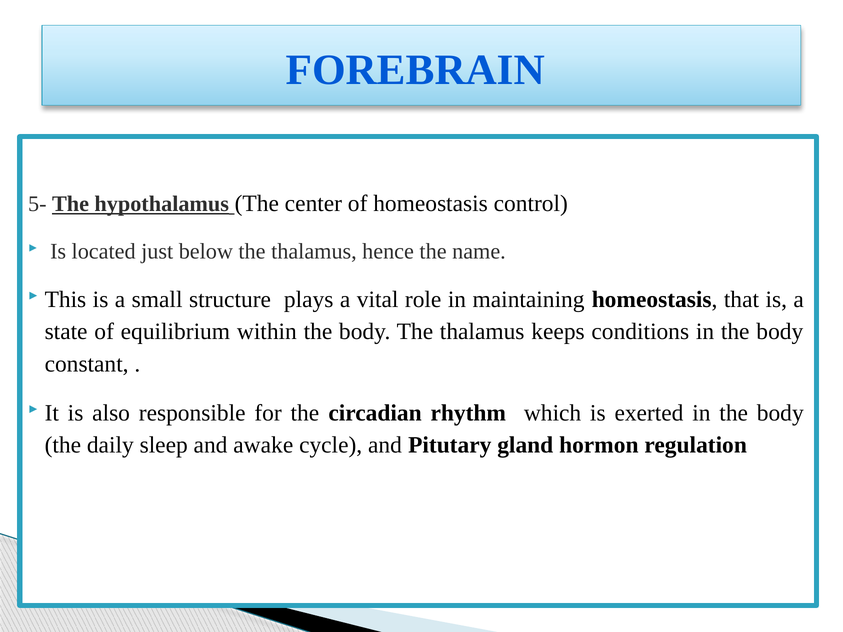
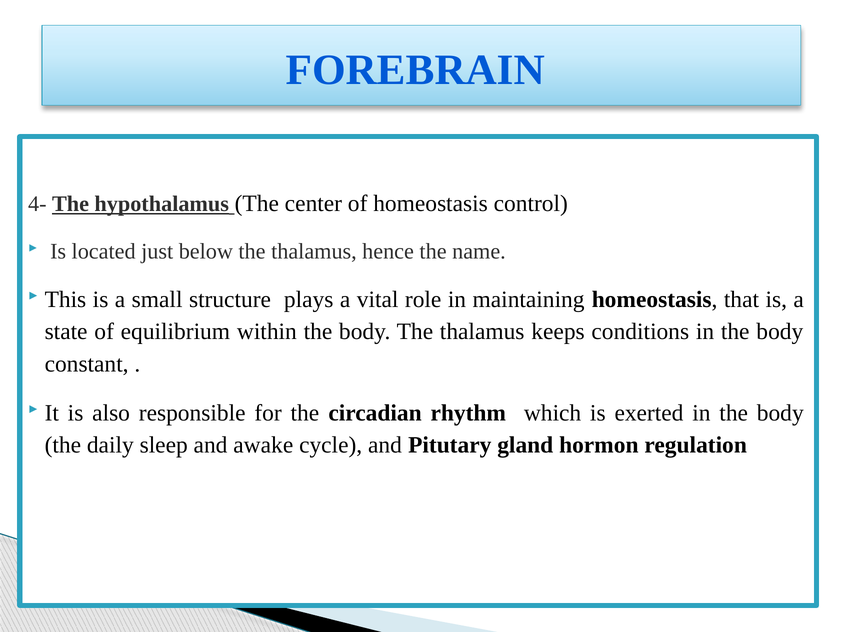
5-: 5- -> 4- (37, 204)
